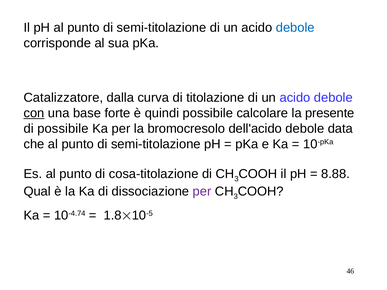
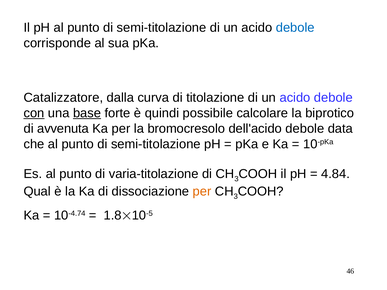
base underline: none -> present (87, 113)
presente: presente -> biprotico (330, 113)
di possibile: possibile -> avvenuta (63, 129)
cosa-titolazione: cosa-titolazione -> varia-titolazione (154, 174)
8.88: 8.88 -> 4.84 (336, 174)
per colour: purple -> orange (202, 192)
